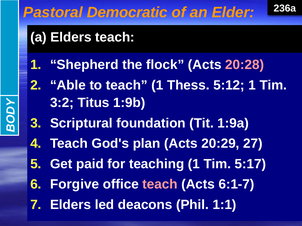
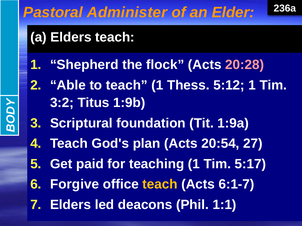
Democratic: Democratic -> Administer (127, 12)
20:29: 20:29 -> 20:54 (220, 144)
teach colour: pink -> yellow (160, 185)
